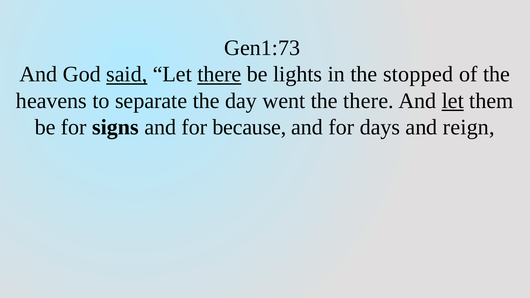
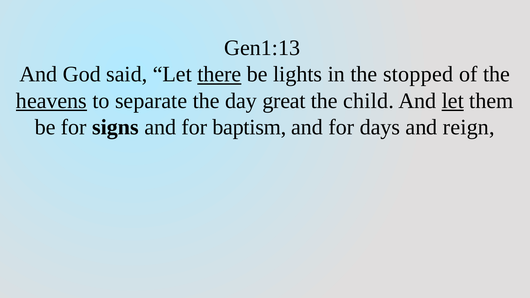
Gen1:73: Gen1:73 -> Gen1:13 (262, 48)
said underline: present -> none (127, 74)
heavens underline: none -> present (51, 101)
went: went -> great (284, 101)
the there: there -> child (369, 101)
because: because -> baptism (249, 127)
